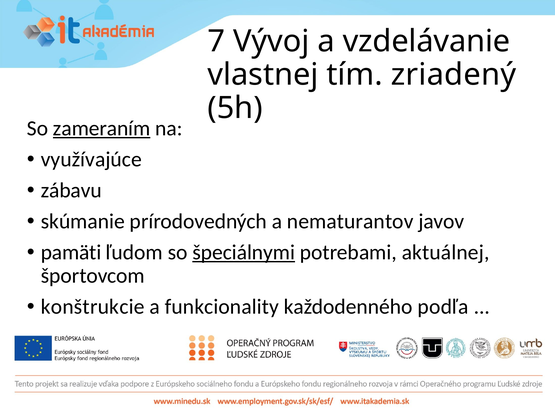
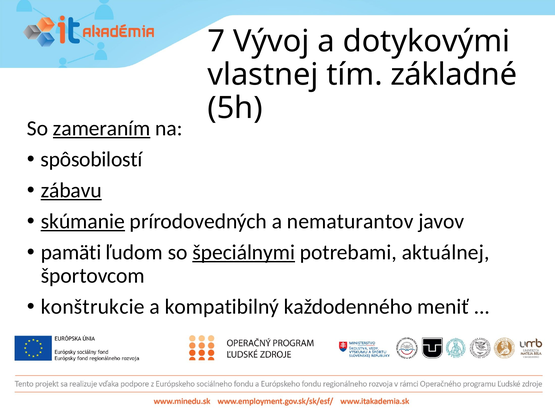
vzdelávanie: vzdelávanie -> dotykovými (426, 41)
zriadený: zriadený -> základné (454, 75)
využívajúce: využívajúce -> spôsobilostí (91, 160)
zábavu underline: none -> present (71, 191)
skúmanie underline: none -> present (83, 222)
funkcionality: funkcionality -> kompatibilný (222, 307)
podľa: podľa -> meniť (443, 307)
